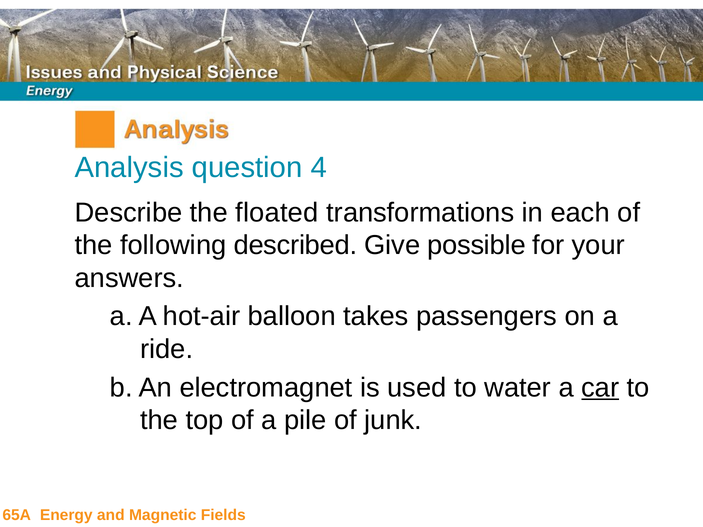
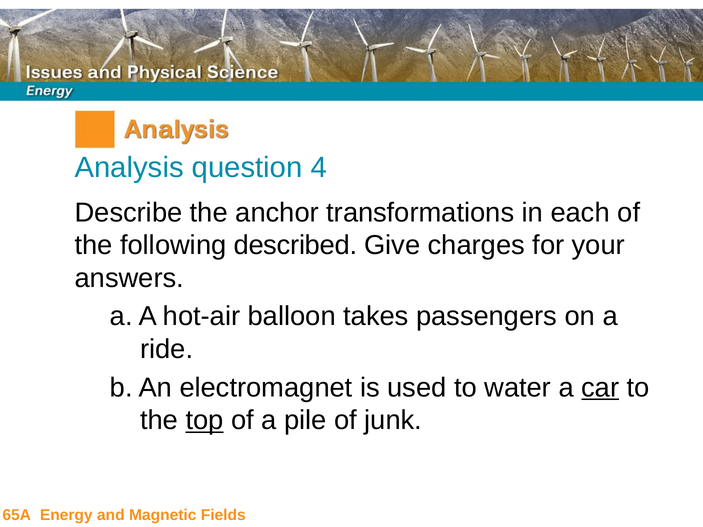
floated: floated -> anchor (277, 213)
possible: possible -> charges (476, 245)
top underline: none -> present (205, 421)
